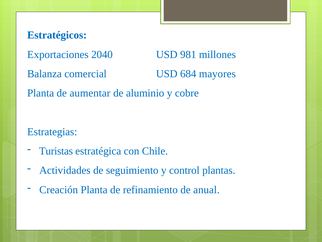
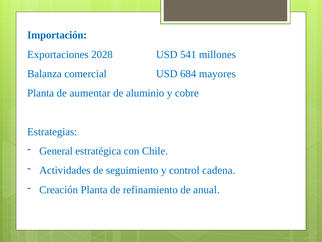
Estratégicos: Estratégicos -> Importación (57, 35)
2040: 2040 -> 2028 (102, 54)
981: 981 -> 541 (188, 54)
Turistas: Turistas -> General (56, 151)
plantas: plantas -> cadena (219, 170)
